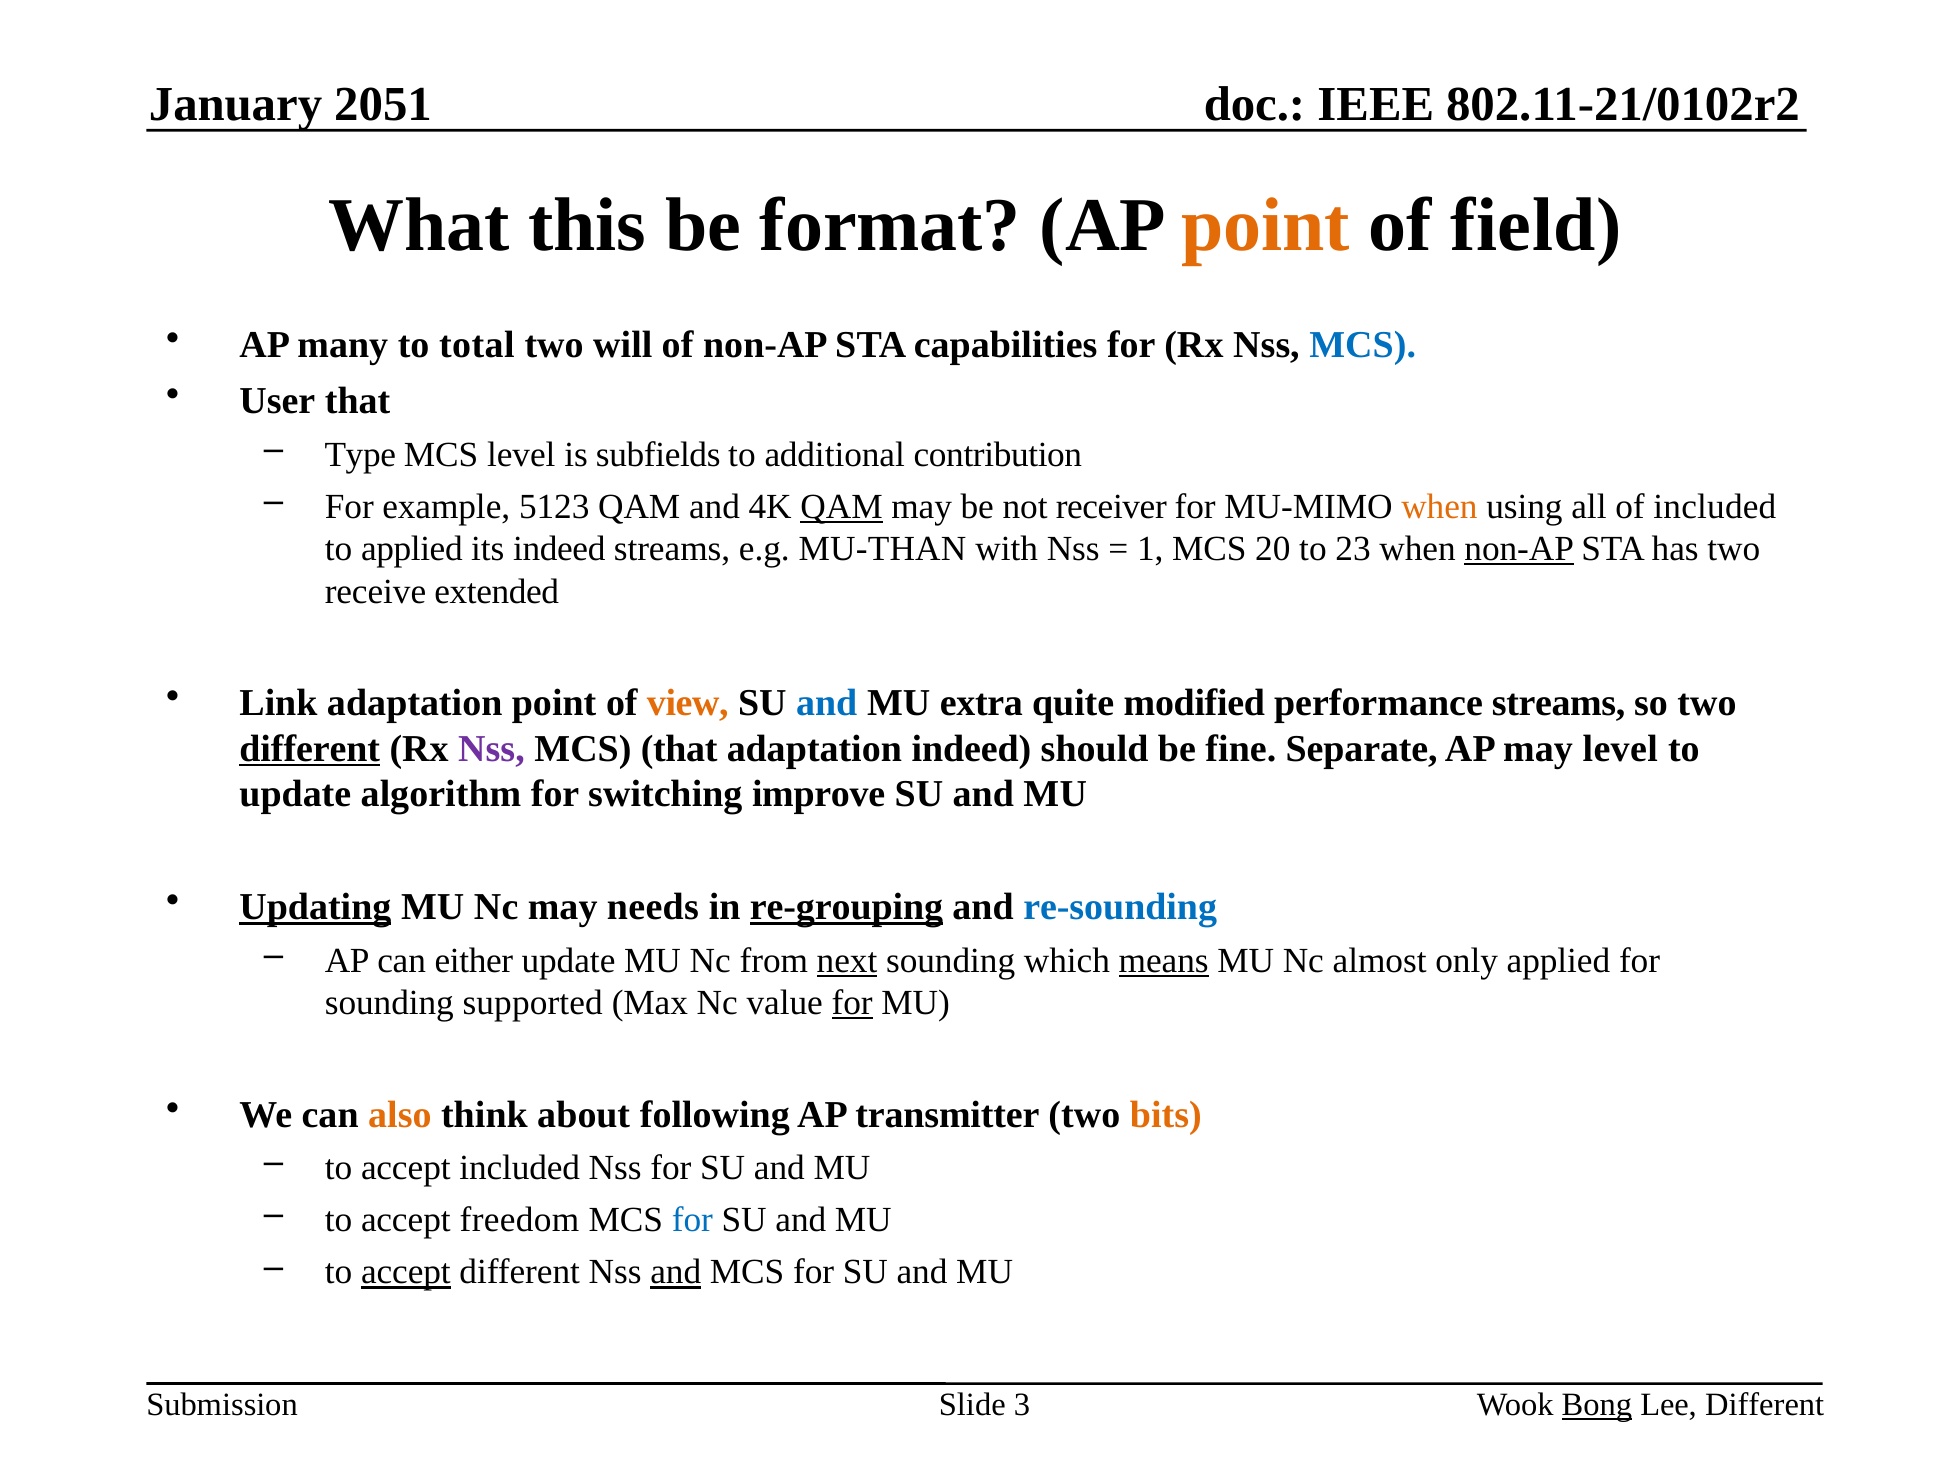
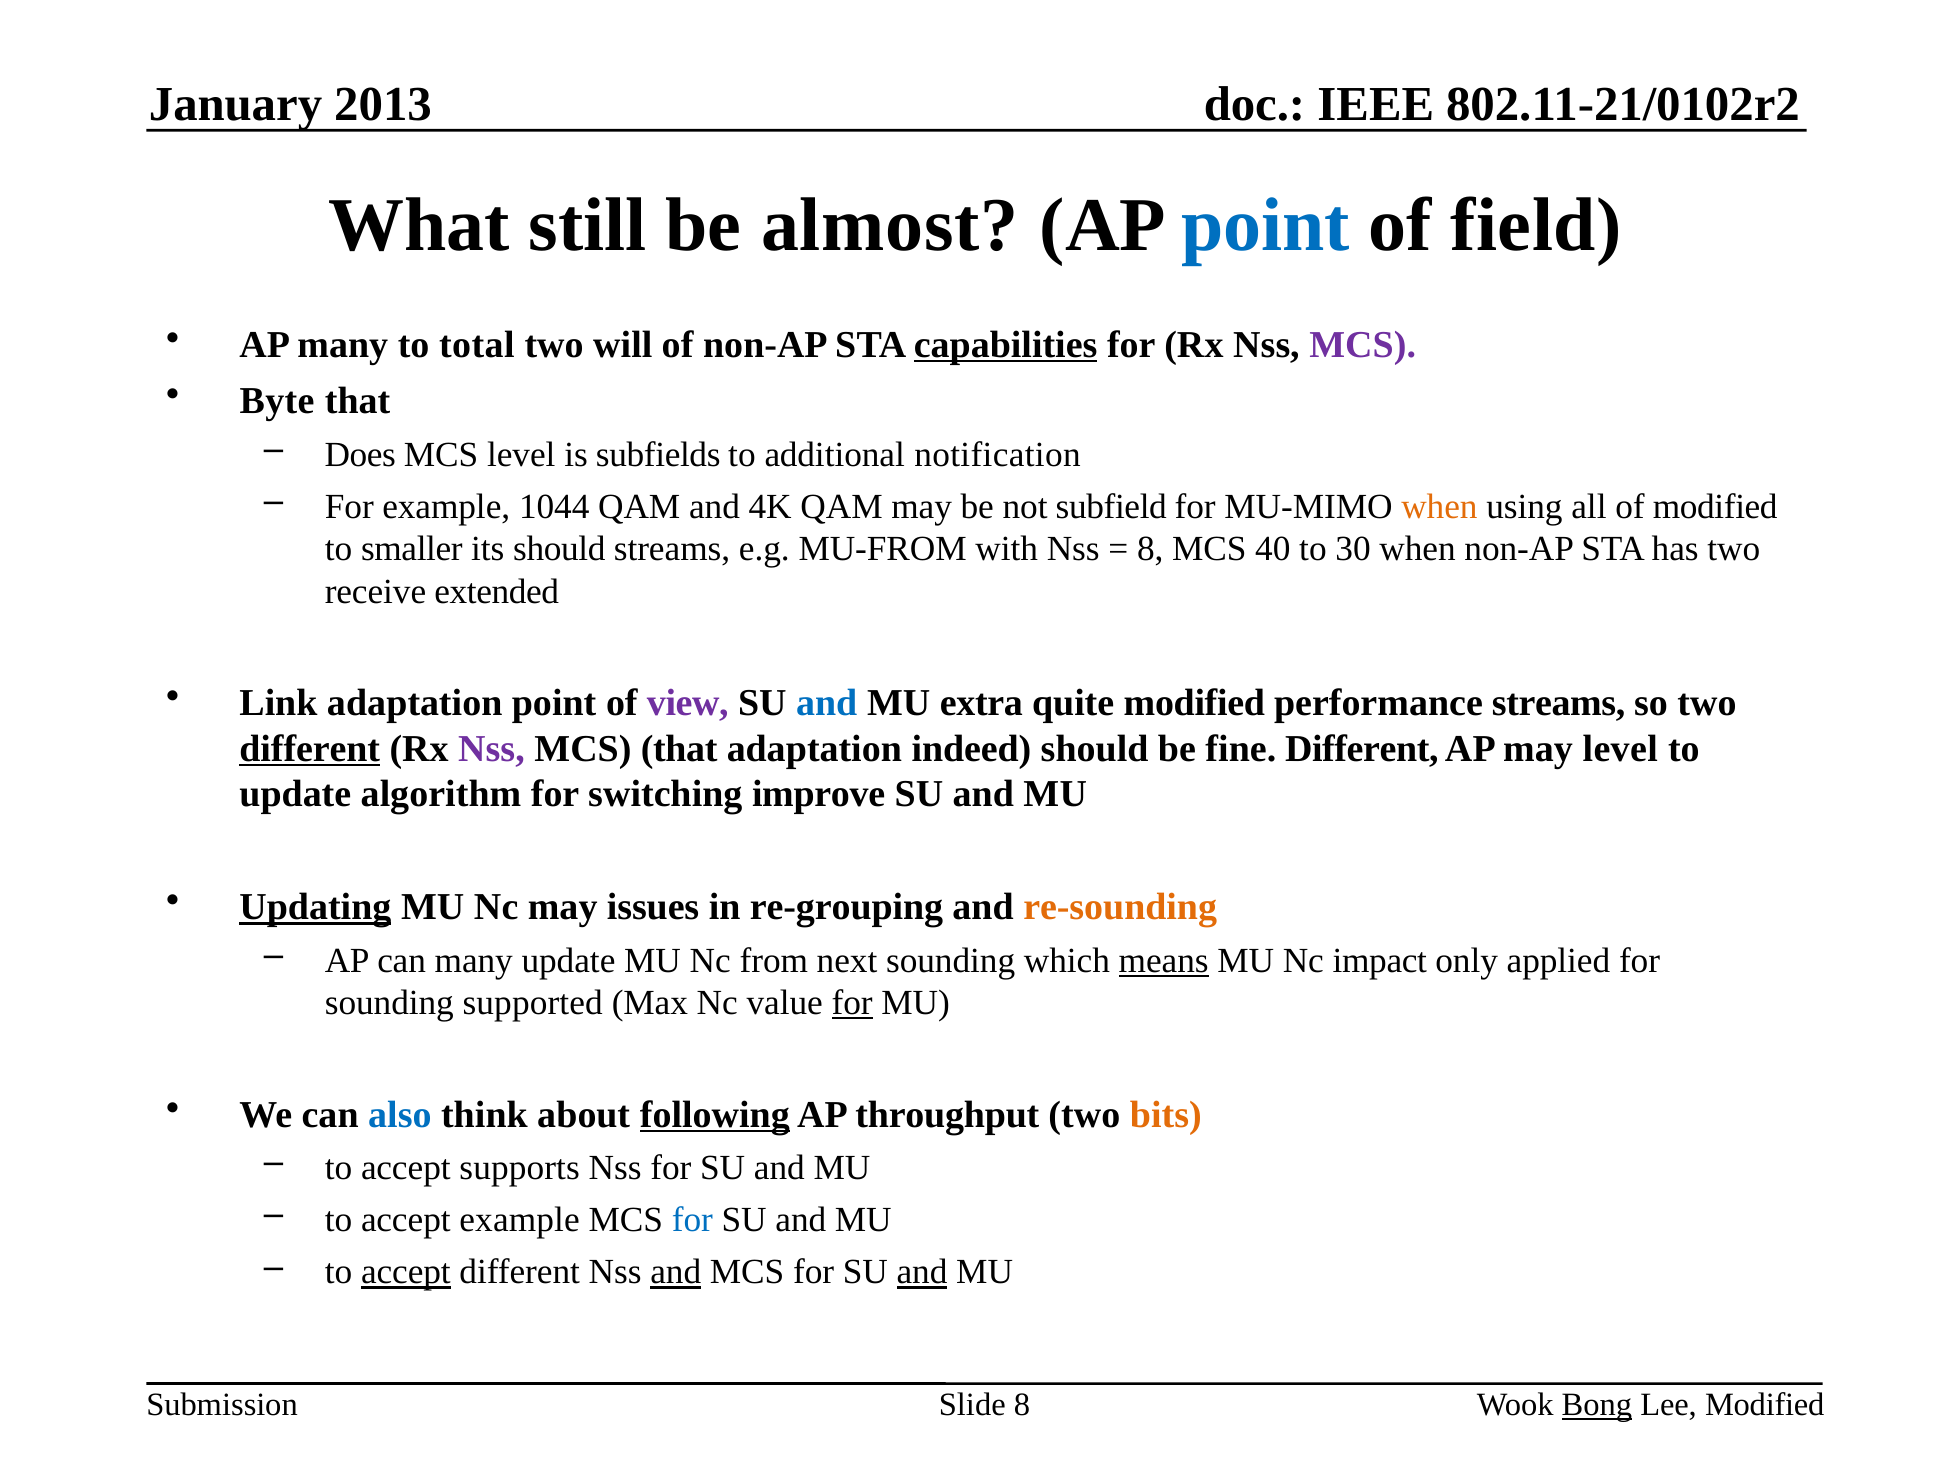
2051: 2051 -> 2013 (383, 104)
this: this -> still (587, 225)
format: format -> almost (890, 225)
point colour: orange -> blue (1265, 225)
capabilities underline: none -> present (1006, 345)
MCS colour: blue -> purple (1363, 345)
User: User -> Byte (277, 401)
Type: Type -> Does (360, 455)
contribution: contribution -> notification (998, 455)
5123: 5123 -> 1044 (554, 507)
QAM underline: present -> none (842, 507)
receiver: receiver -> subfield (1111, 507)
of included: included -> modified (1715, 507)
to applied: applied -> smaller (412, 549)
its indeed: indeed -> should (559, 549)
MU-THAN: MU-THAN -> MU-FROM (883, 549)
1: 1 -> 8 (1150, 549)
20: 20 -> 40 (1273, 549)
23: 23 -> 30 (1353, 549)
non-AP underline: present -> none (1519, 549)
view colour: orange -> purple (688, 703)
fine Separate: Separate -> Different (1362, 748)
needs: needs -> issues (653, 907)
re-grouping underline: present -> none (846, 907)
re-sounding colour: blue -> orange (1120, 907)
can either: either -> many (474, 960)
next underline: present -> none (847, 960)
almost: almost -> impact (1380, 960)
also colour: orange -> blue (400, 1114)
following underline: none -> present (715, 1114)
transmitter: transmitter -> throughput (947, 1114)
accept included: included -> supports (520, 1168)
accept freedom: freedom -> example (520, 1220)
and underline: none -> present (922, 1272)
Slide 3: 3 -> 8 (1022, 1405)
Lee Different: Different -> Modified (1765, 1405)
